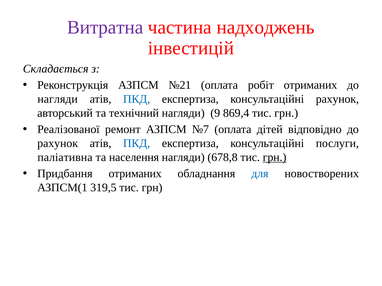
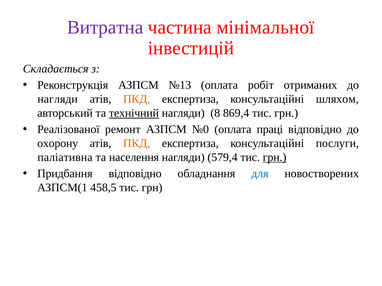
надходжень: надходжень -> мінімальної (265, 28)
№21: №21 -> №13 (180, 85)
ПКД colour: blue -> orange (137, 99)
консультаційні рахунок: рахунок -> шляхом (337, 99)
технічний underline: none -> present (134, 113)
9: 9 -> 8 (215, 113)
№7: №7 -> №0 (200, 130)
дітей: дітей -> праці (270, 130)
рахунок: рахунок -> охорону (58, 144)
ПКД colour: blue -> orange (137, 144)
678,8: 678,8 -> 579,4 (223, 158)
Придбання отриманих: отриманих -> відповідно (135, 174)
319,5: 319,5 -> 458,5 (103, 188)
